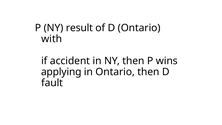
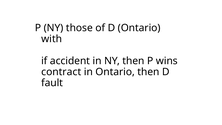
result: result -> those (79, 28)
applying: applying -> contract (61, 72)
